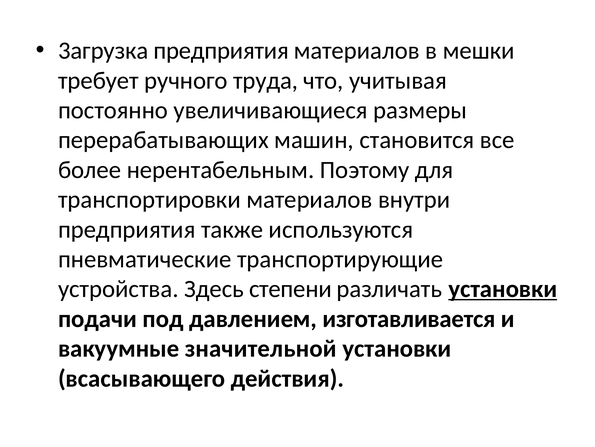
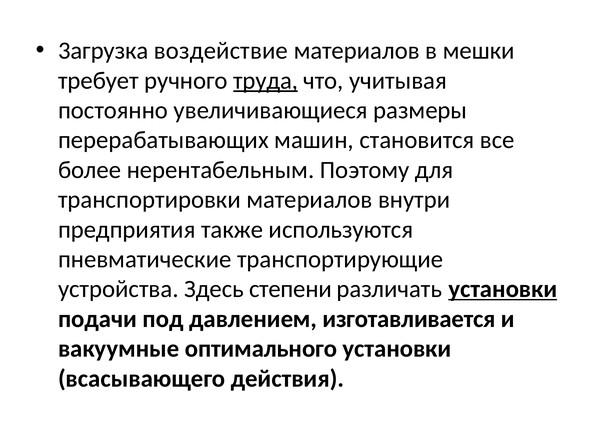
3aгрузка предприятия: предприятия -> воздействие (221, 51)
труда underline: none -> present (266, 80)
значительной: значительной -> оптимального (261, 348)
